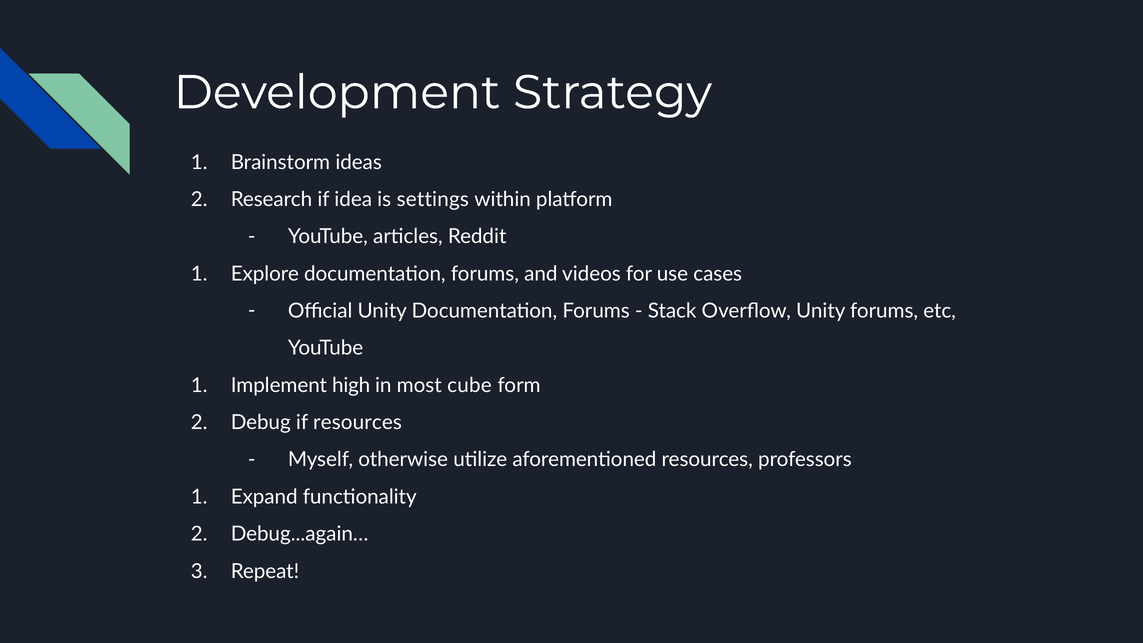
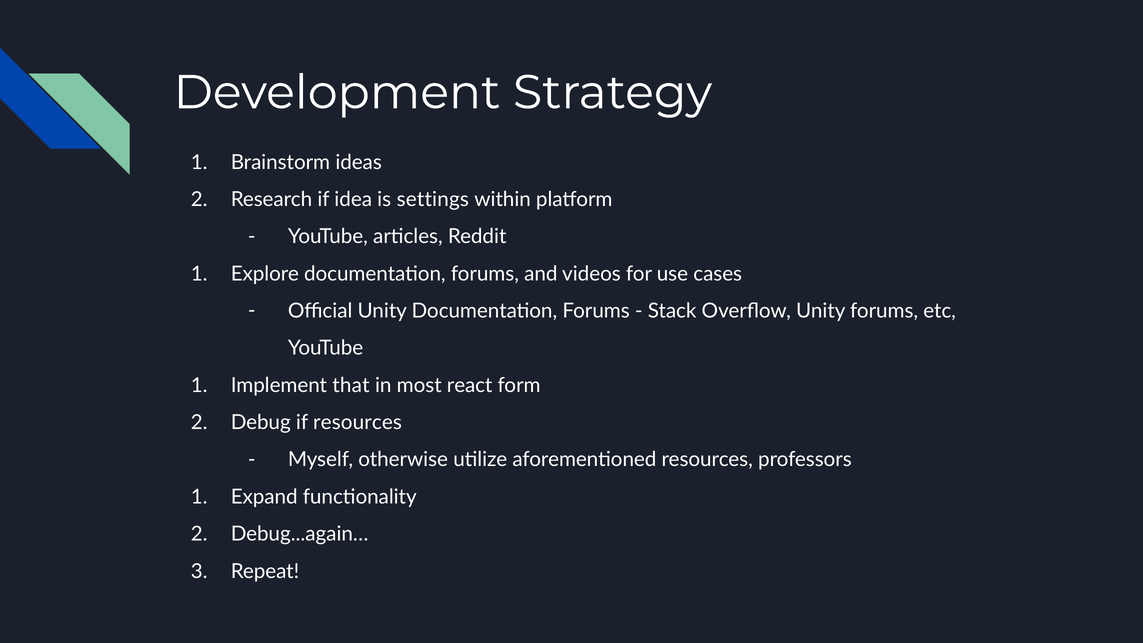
high: high -> that (351, 385)
cube: cube -> react (470, 385)
